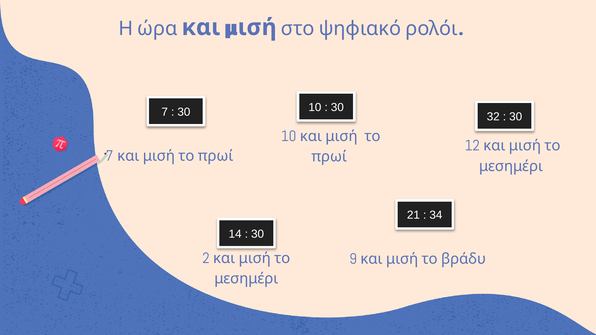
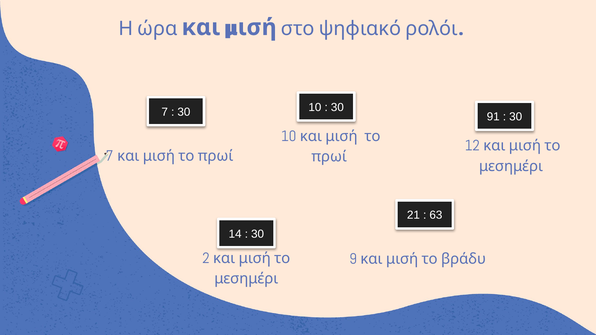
32: 32 -> 91 (493, 117)
34: 34 -> 63 (436, 215)
